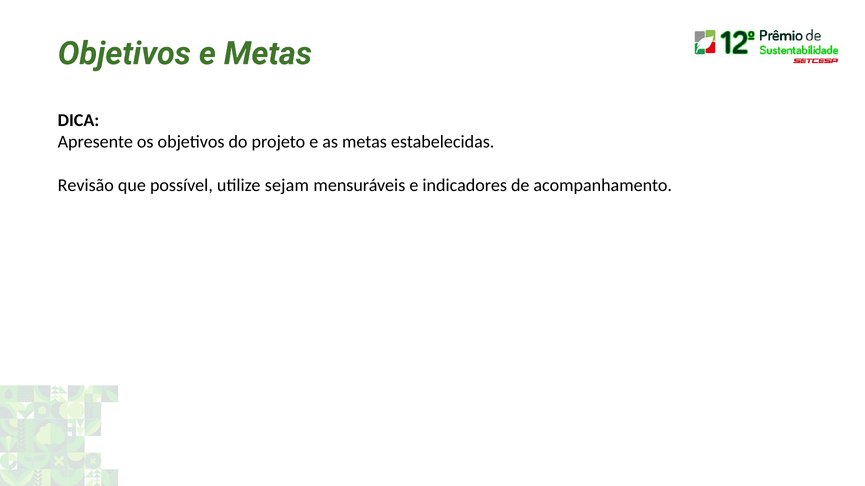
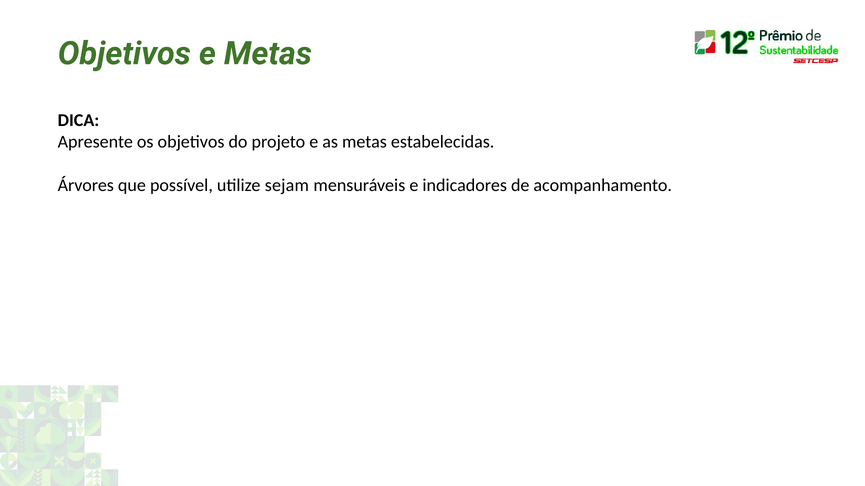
Revisão: Revisão -> Árvores (86, 185)
